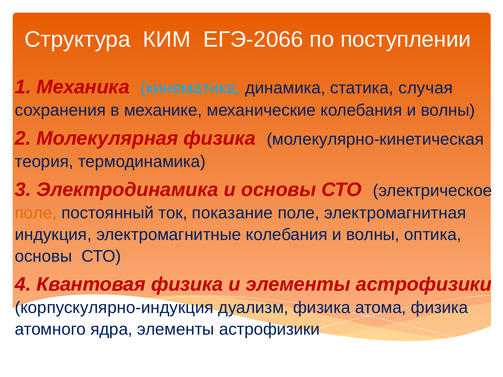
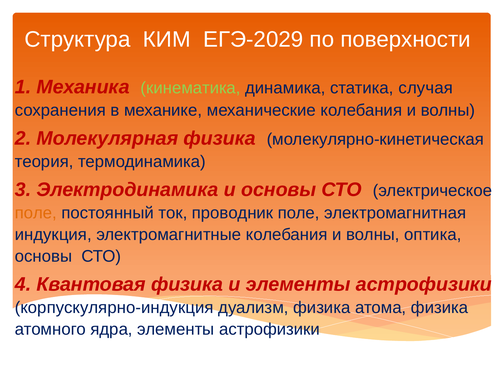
ЕГЭ-2066: ЕГЭ-2066 -> ЕГЭ-2029 (253, 40)
поступлении: поступлении -> поверхности (406, 40)
кинематика colour: light blue -> light green (191, 88)
показание: показание -> проводник (233, 213)
